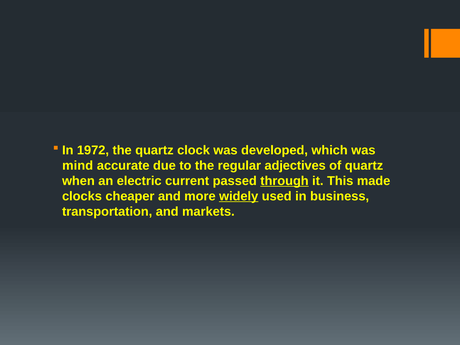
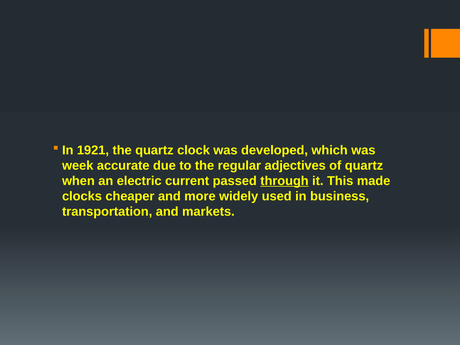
1972: 1972 -> 1921 (93, 150)
mind: mind -> week (78, 166)
widely underline: present -> none (239, 196)
